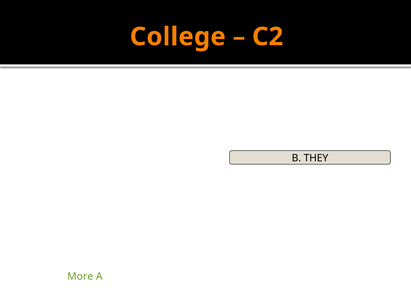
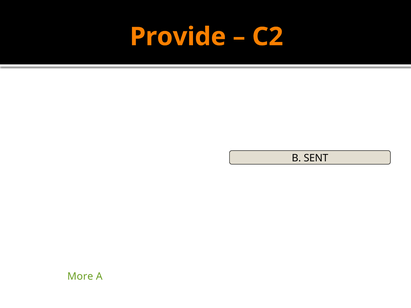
College: College -> Provide (178, 37)
THEY: THEY -> SENT (316, 158)
